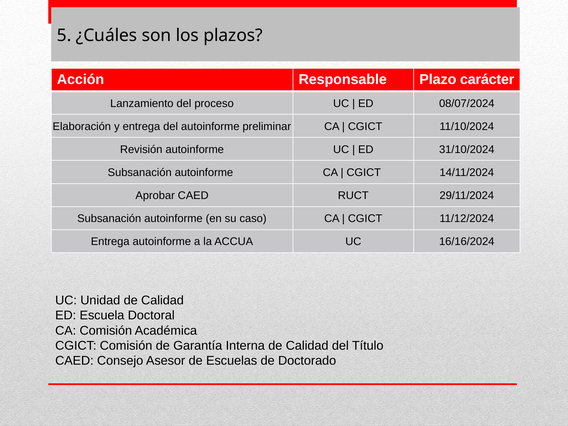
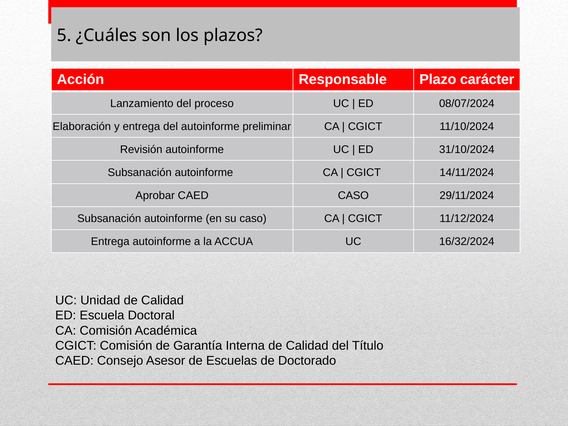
CAED RUCT: RUCT -> CASO (353, 196)
16/16/2024: 16/16/2024 -> 16/32/2024 (467, 242)
